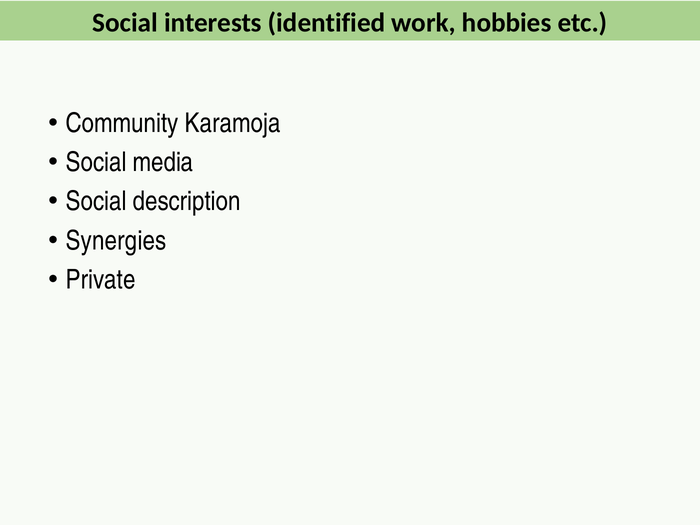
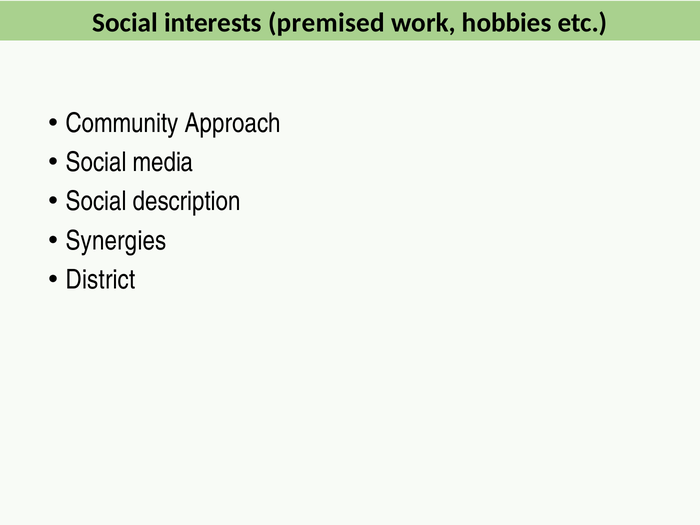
identified: identified -> premised (326, 23)
Karamoja: Karamoja -> Approach (233, 123)
Private: Private -> District (101, 280)
